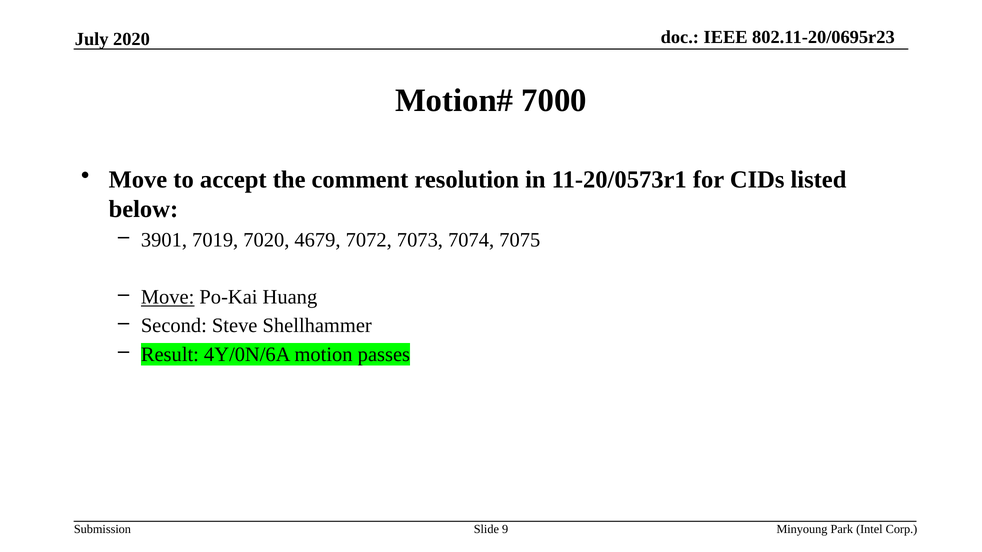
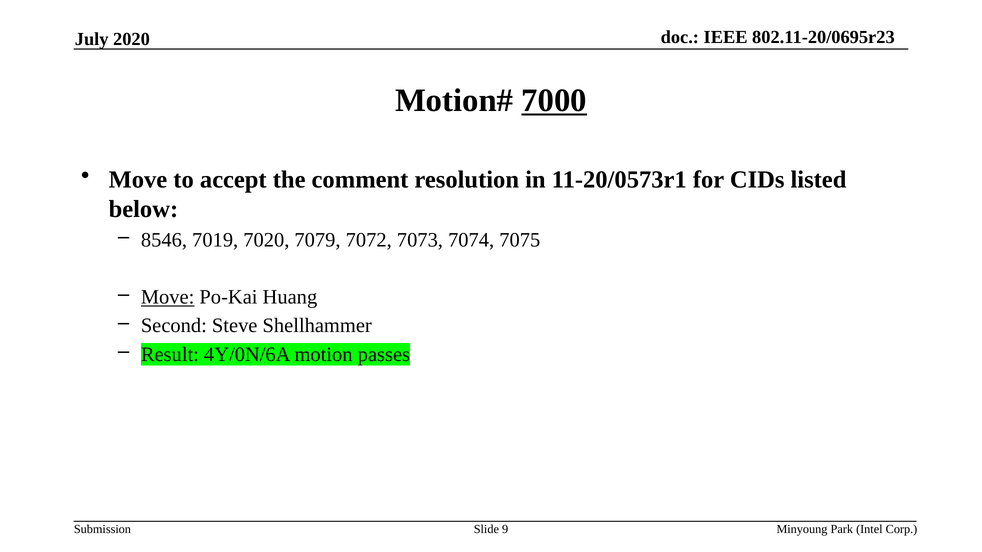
7000 underline: none -> present (554, 100)
3901: 3901 -> 8546 (164, 240)
4679: 4679 -> 7079 (318, 240)
